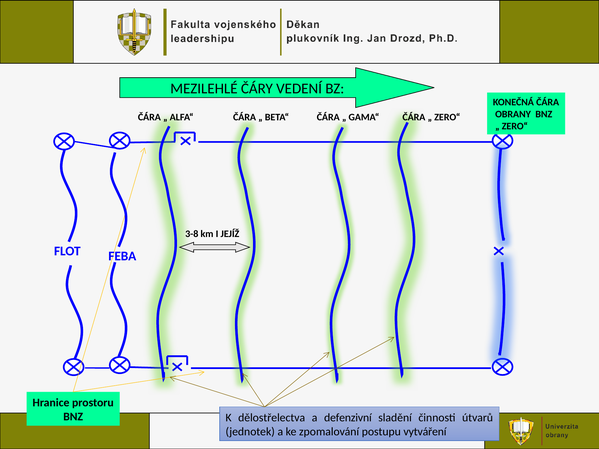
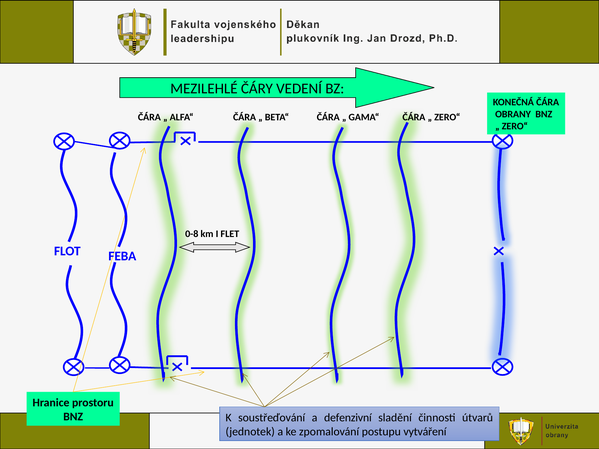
3-8: 3-8 -> 0-8 (192, 234)
JEJÍŽ: JEJÍŽ -> FLET (230, 234)
dělostřelectva: dělostřelectva -> soustřeďování (272, 418)
